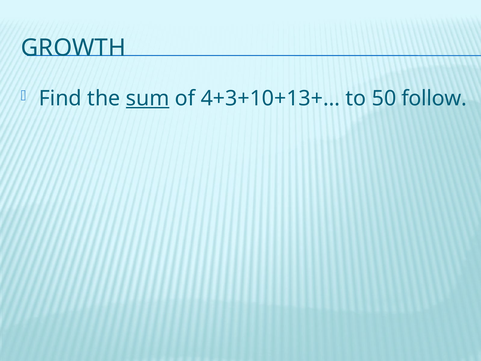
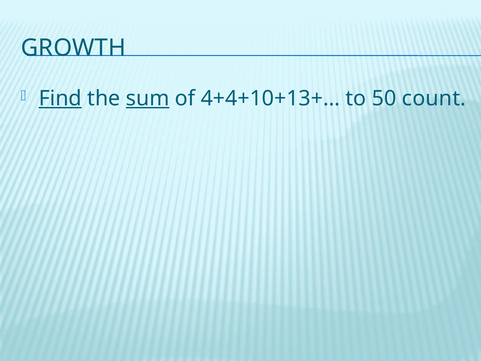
Find underline: none -> present (60, 98)
4+3+10+13+…: 4+3+10+13+… -> 4+4+10+13+… (270, 98)
follow: follow -> count (434, 98)
